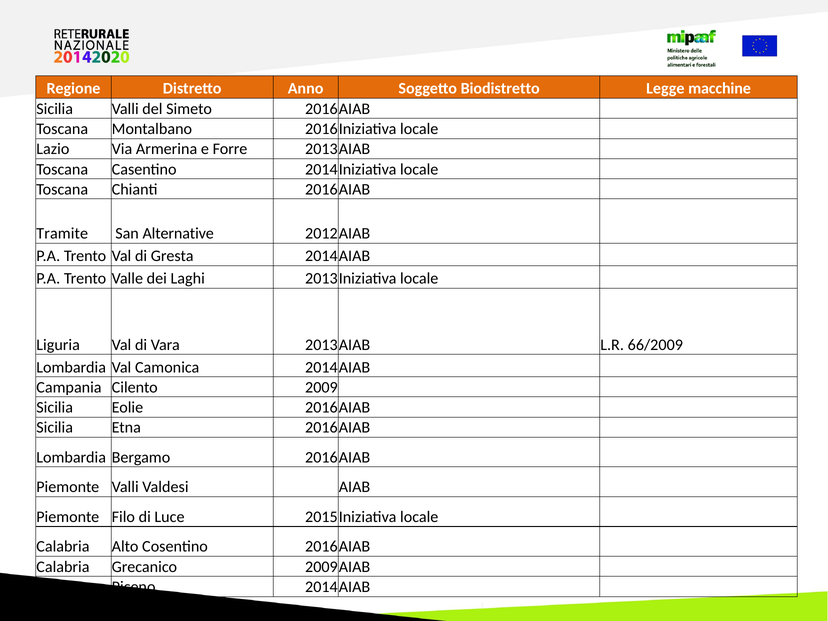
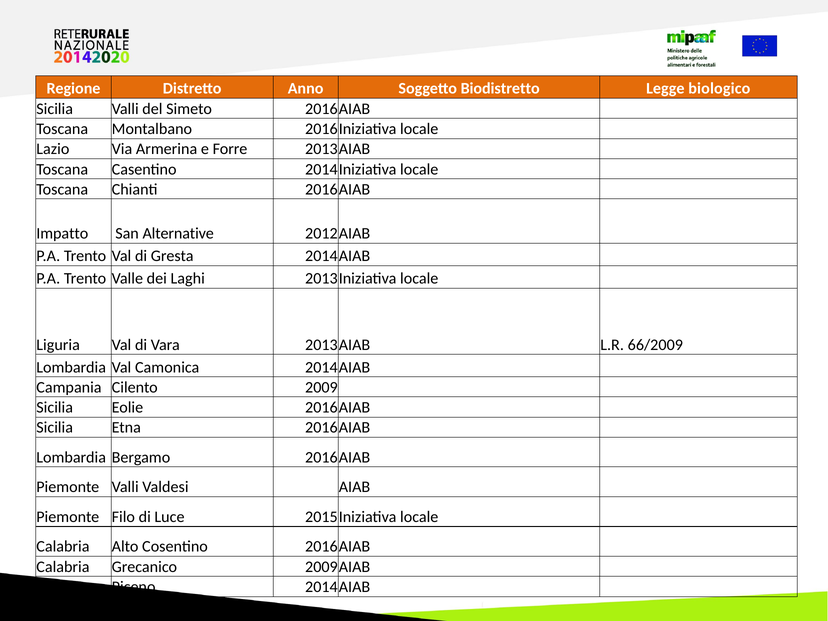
macchine: macchine -> biologico (719, 89)
Tramite: Tramite -> Impatto (62, 234)
